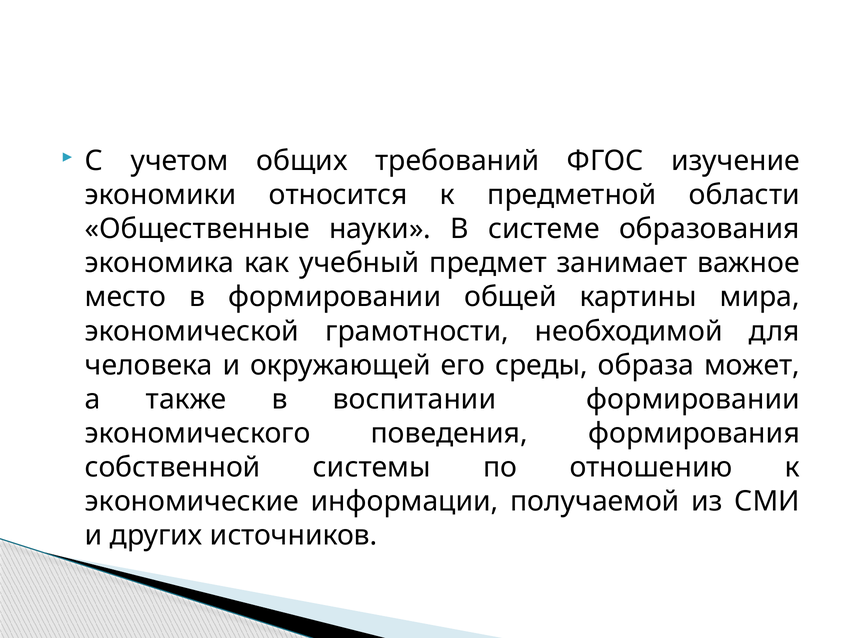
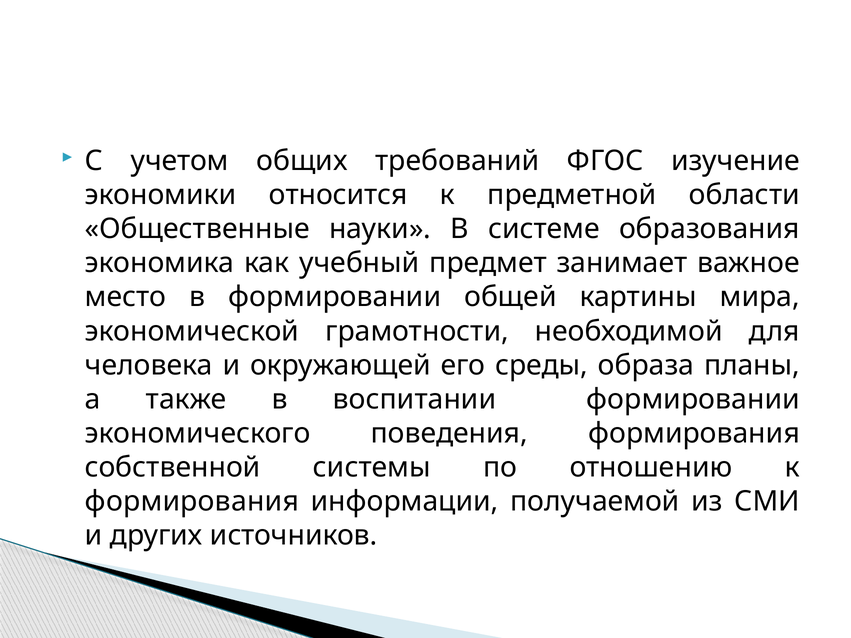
может: может -> планы (752, 365)
экономические: экономические -> формирования (192, 501)
